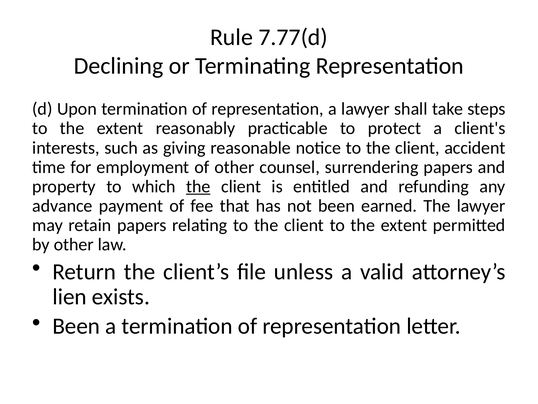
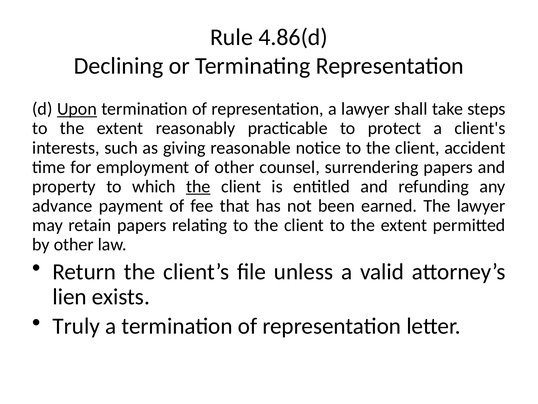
7.77(d: 7.77(d -> 4.86(d (293, 37)
Upon underline: none -> present (77, 109)
Been: Been -> Truly (76, 326)
